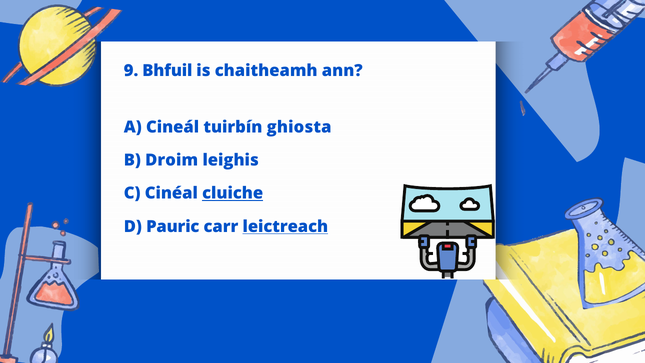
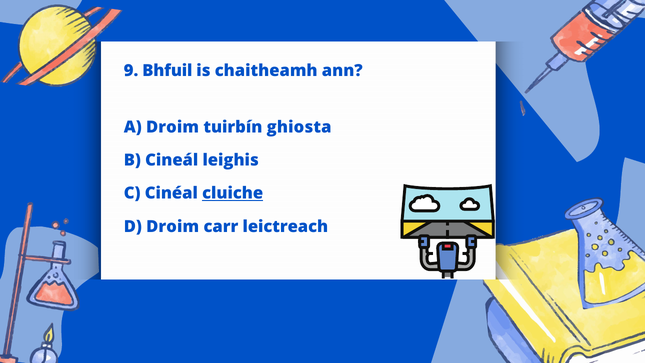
A Cineál: Cineál -> Droim (173, 127)
Droim: Droim -> Cineál (172, 160)
D Pauric: Pauric -> Droim (173, 227)
leictreach underline: present -> none (285, 227)
